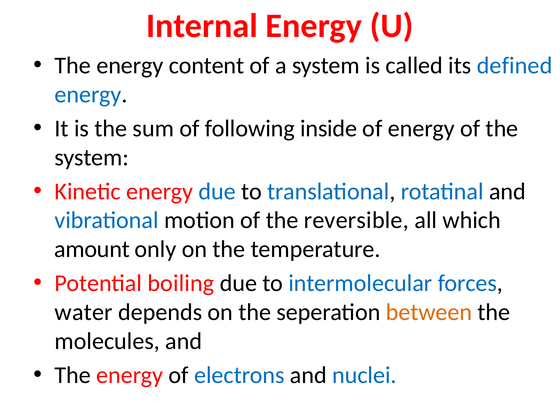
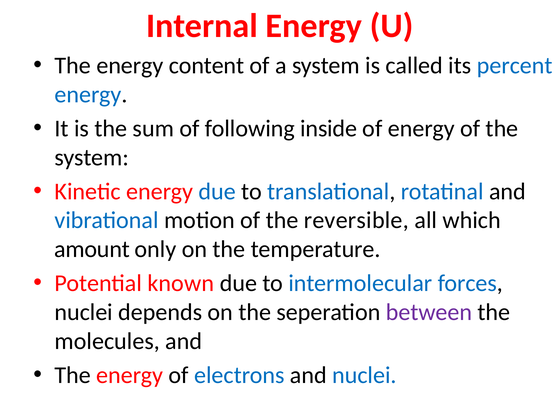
defined: defined -> percent (515, 66)
boiling: boiling -> known (181, 283)
water: water -> nuclei (84, 312)
between colour: orange -> purple (429, 312)
